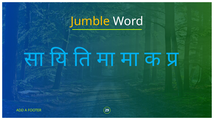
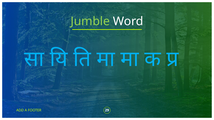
Jumble colour: yellow -> light green (90, 21)
